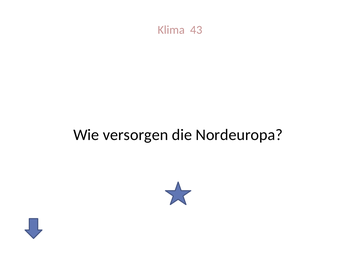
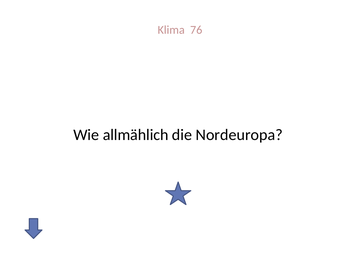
43: 43 -> 76 (196, 30)
versorgen: versorgen -> allmählich (136, 135)
